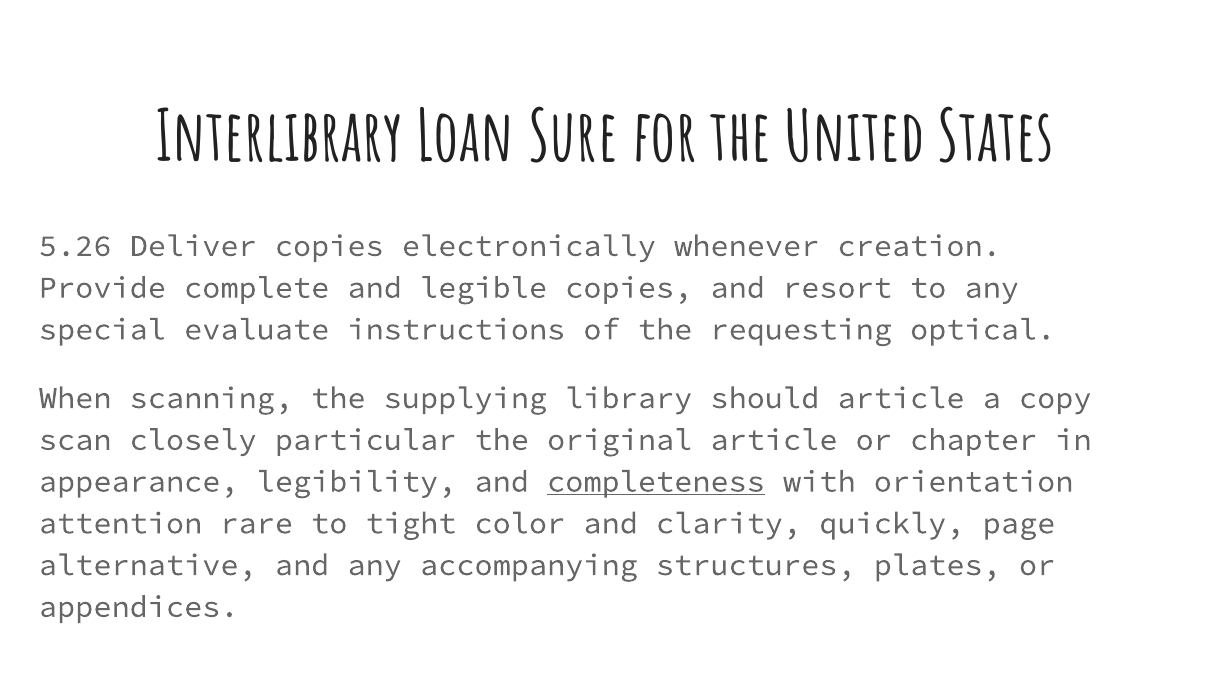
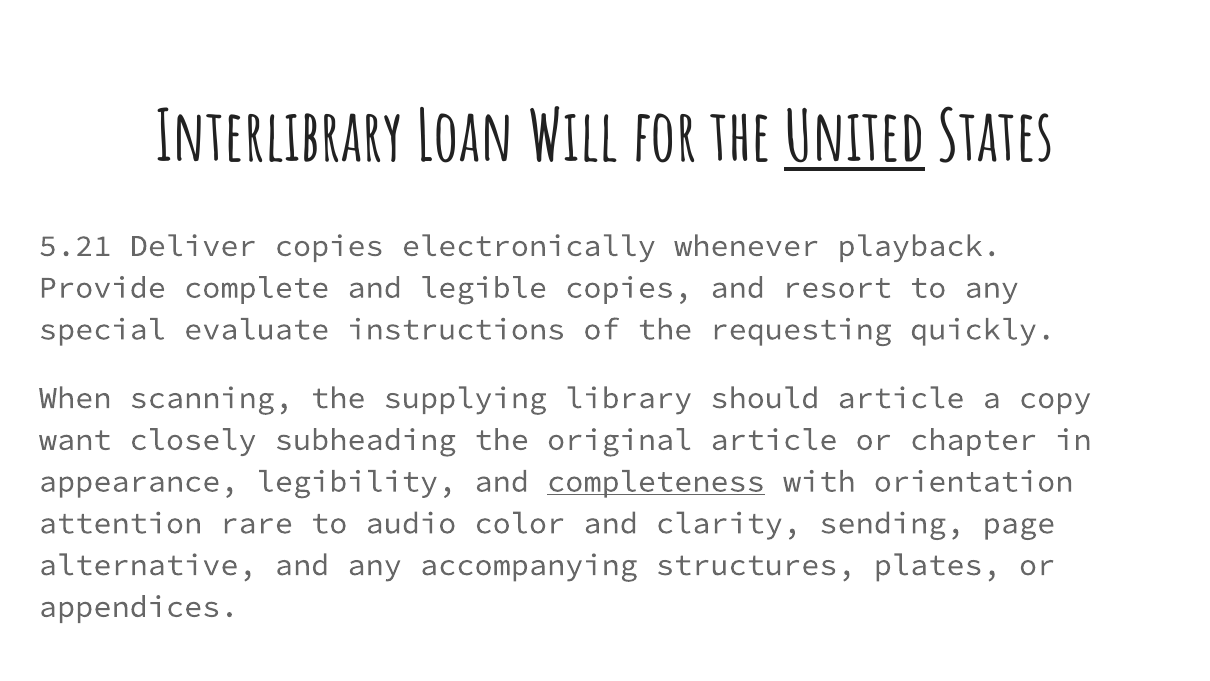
Sure: Sure -> Will (573, 138)
United underline: none -> present (855, 138)
5.26: 5.26 -> 5.21 (75, 246)
creation: creation -> playback (919, 246)
optical: optical -> quickly (983, 329)
scan: scan -> want (75, 440)
particular: particular -> subheading (366, 440)
tight: tight -> audio (411, 523)
quickly: quickly -> sending (892, 523)
